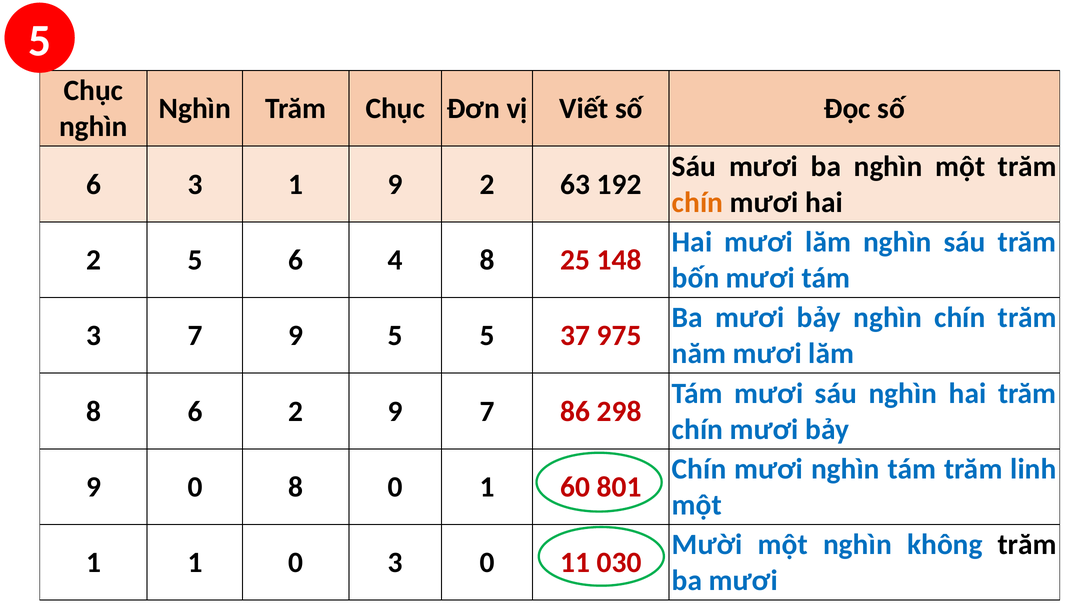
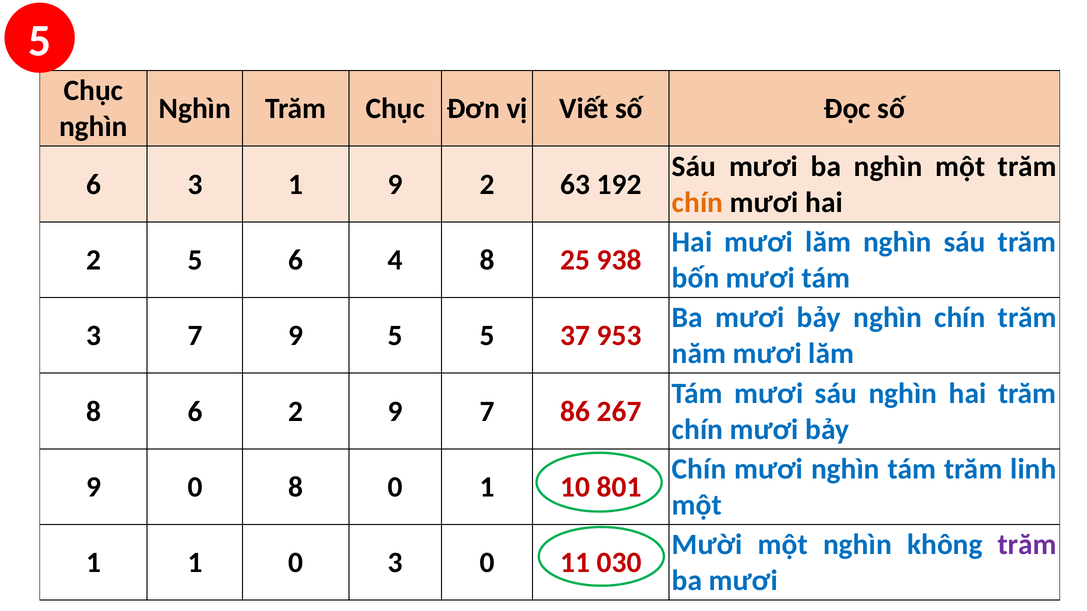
148: 148 -> 938 (619, 260)
975: 975 -> 953 (619, 336)
298: 298 -> 267 (619, 412)
60: 60 -> 10 (575, 487)
trăm colour: black -> purple (1027, 545)
